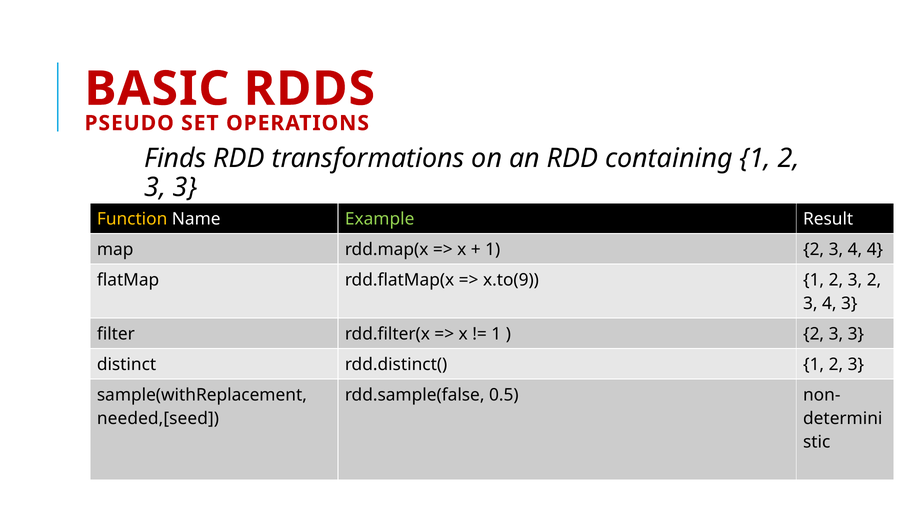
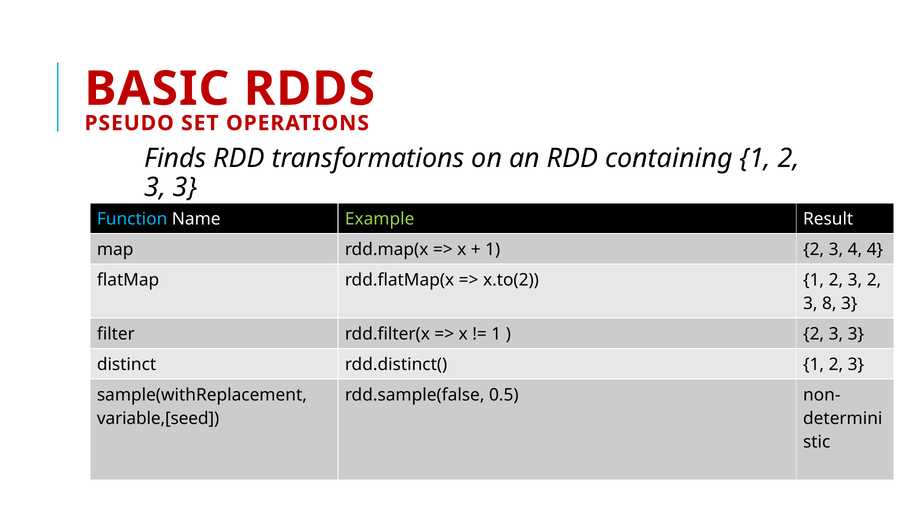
Function colour: yellow -> light blue (132, 219)
x.to(9: x.to(9 -> x.to(2 (511, 280)
4: 4 -> 8 (829, 304)
needed,[seed: needed,[seed -> variable,[seed (158, 419)
